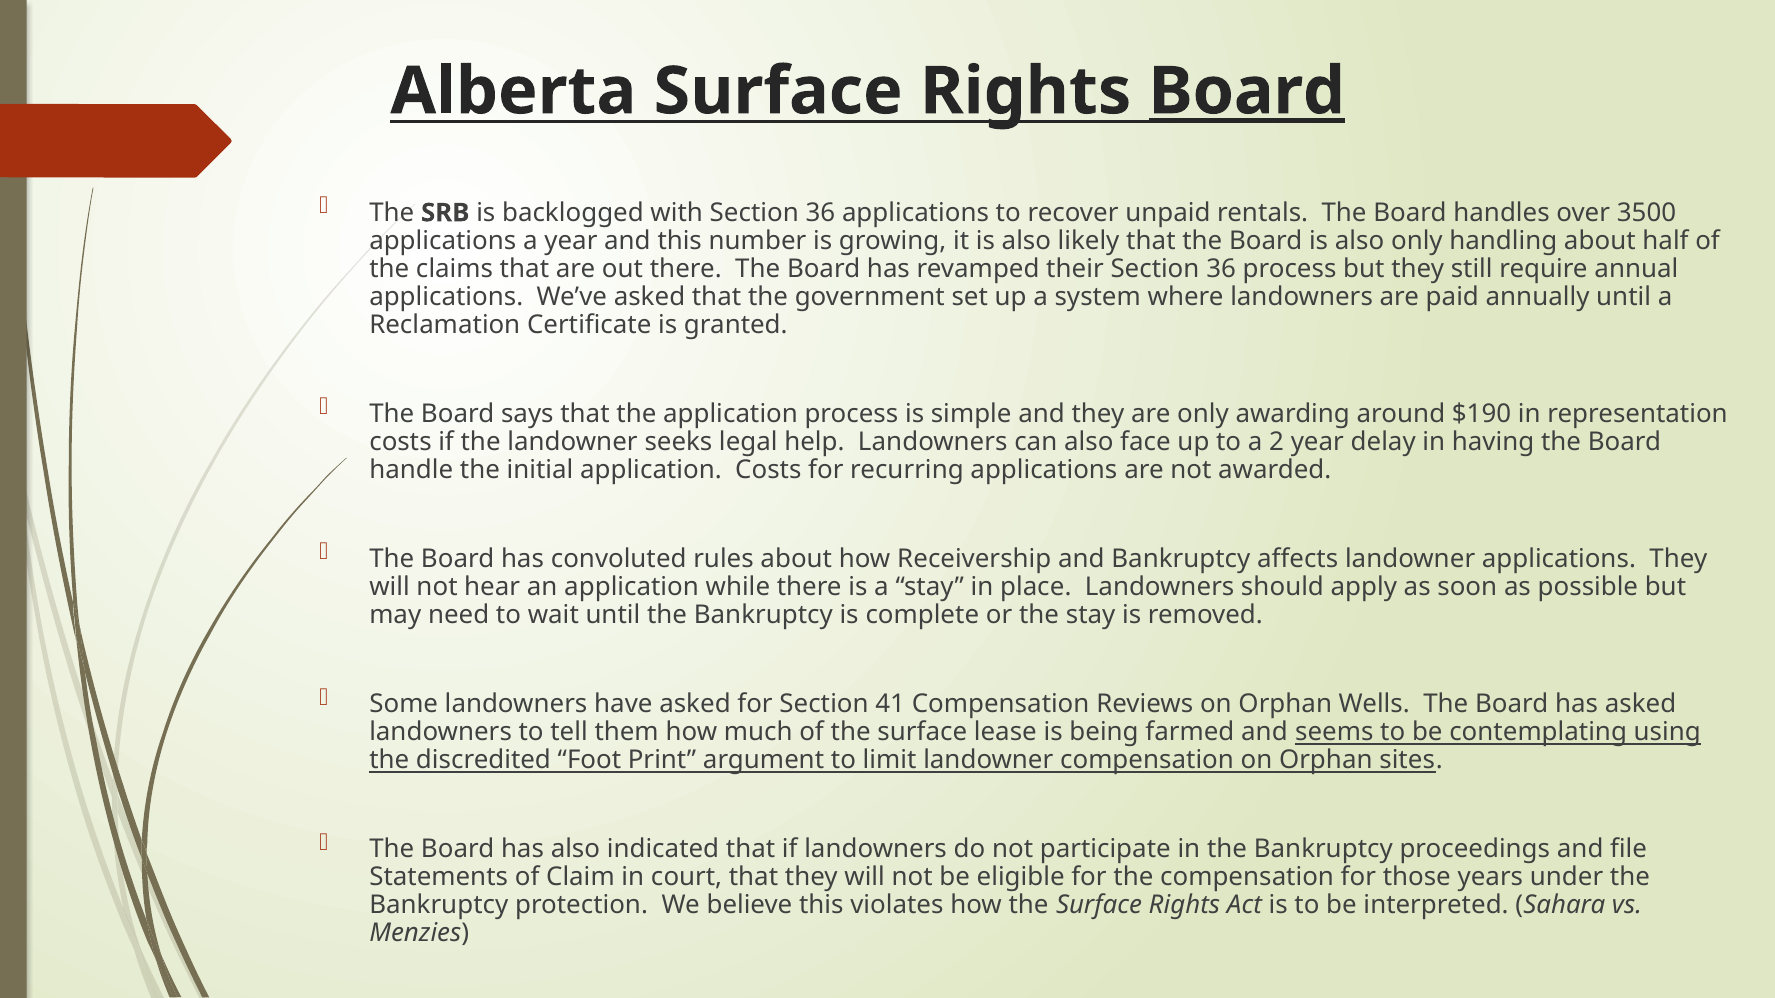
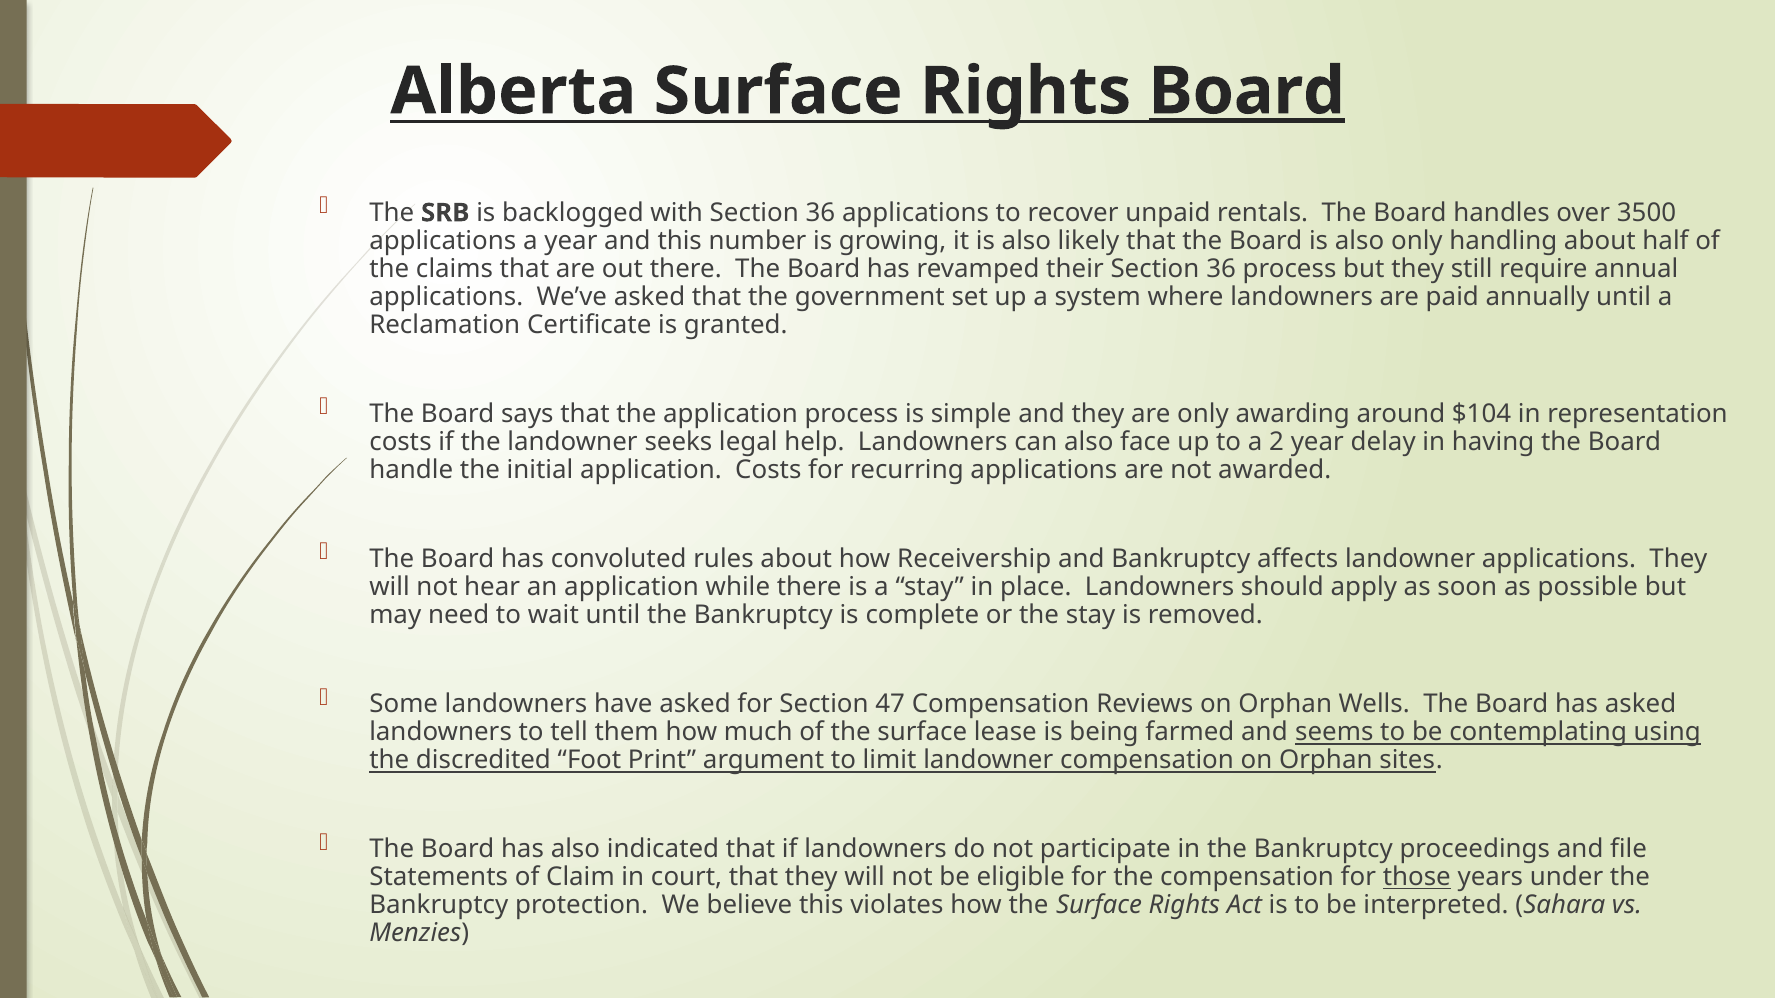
$190: $190 -> $104 (1482, 414)
41: 41 -> 47 (890, 704)
those underline: none -> present (1417, 878)
